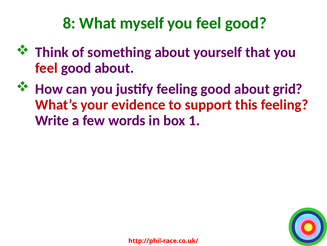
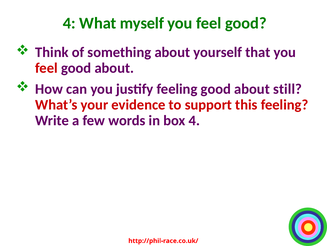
8: 8 -> 4 (69, 23)
grid: grid -> still (288, 89)
box 1: 1 -> 4 (194, 120)
